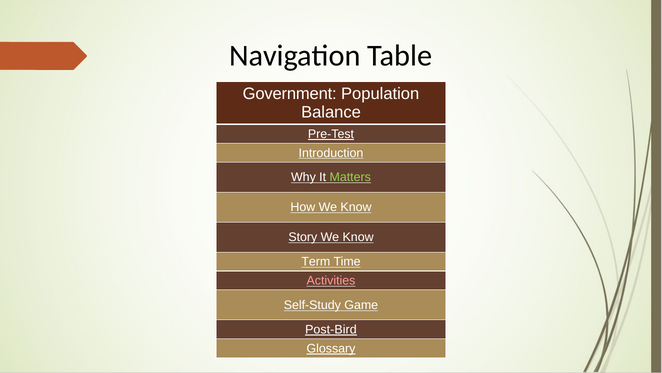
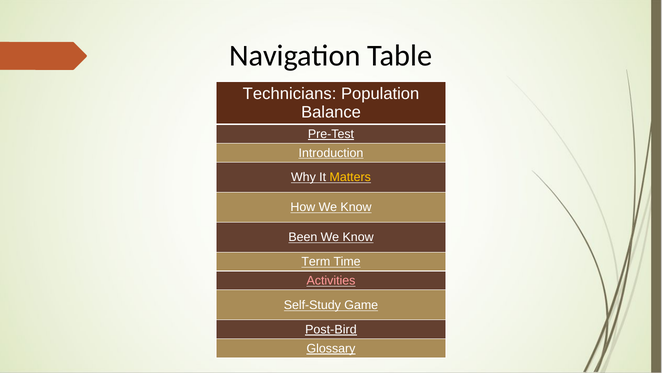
Government: Government -> Technicians (290, 94)
Matters colour: light green -> yellow (350, 177)
Story: Story -> Been (303, 237)
